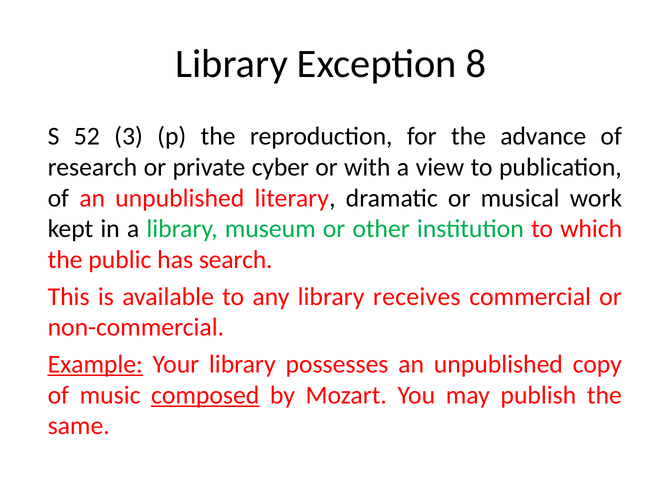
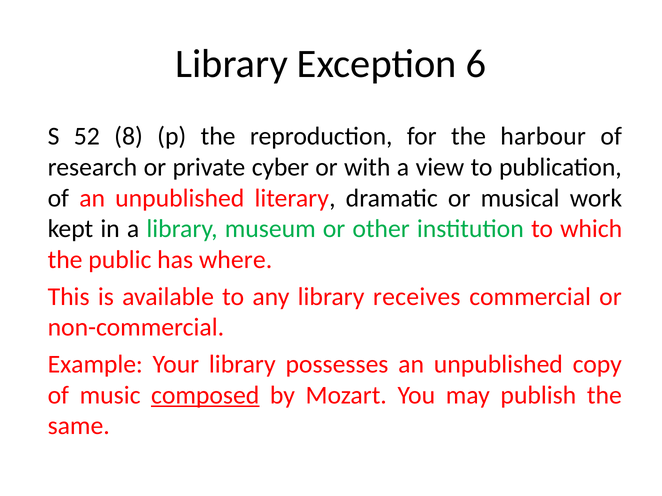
8: 8 -> 6 (476, 64)
3: 3 -> 8 (129, 136)
advance: advance -> harbour (543, 136)
search: search -> where (236, 260)
Example underline: present -> none (95, 365)
